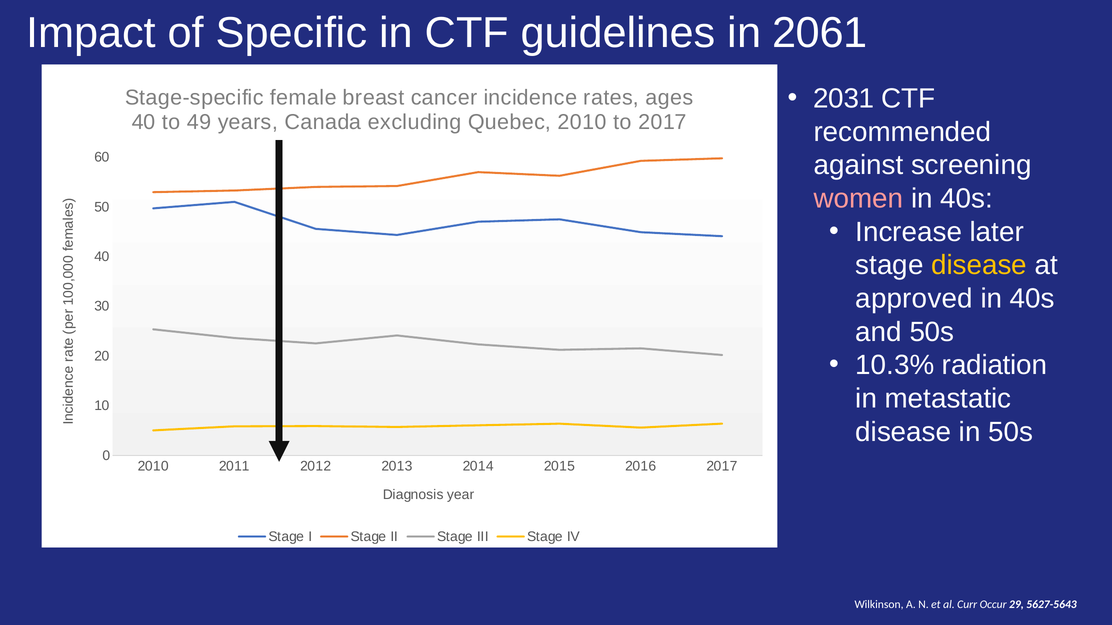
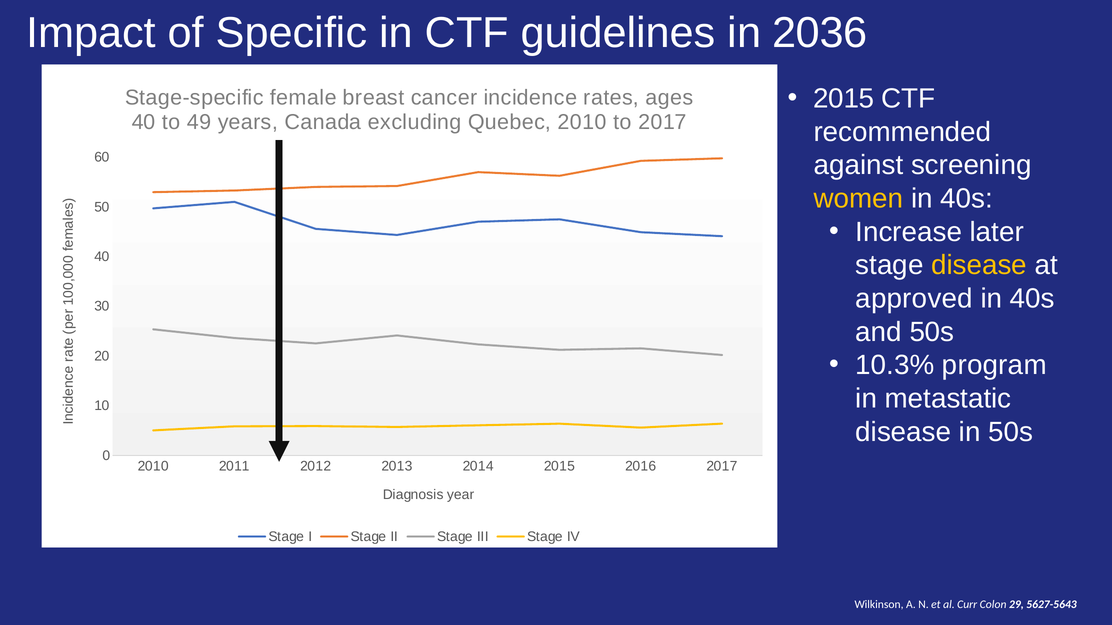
2061: 2061 -> 2036 (820, 33)
2031: 2031 -> 2015 (844, 99)
women colour: pink -> yellow (859, 199)
radiation: radiation -> program (994, 366)
Occur: Occur -> Colon (993, 605)
